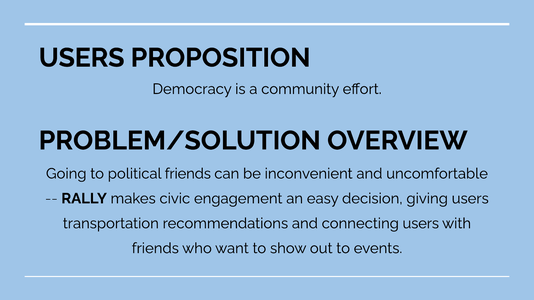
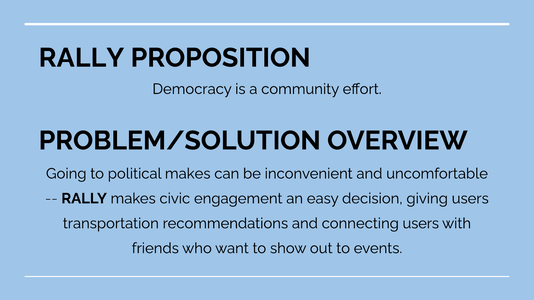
USERS: USERS -> RALLY (81, 58)
political friends: friends -> makes (188, 174)
